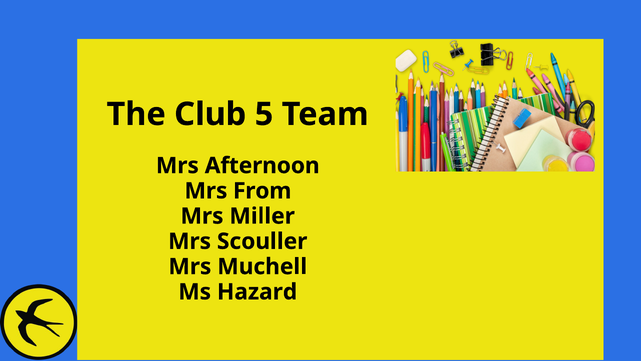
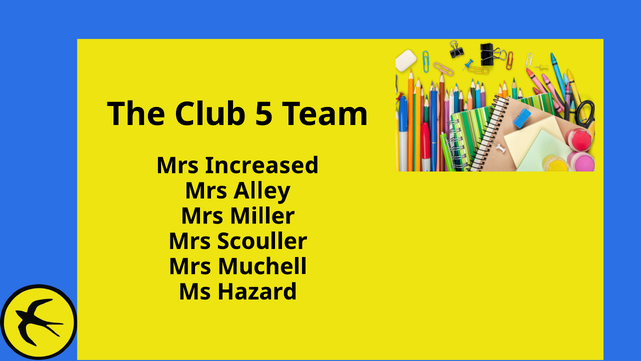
Afternoon: Afternoon -> Increased (262, 165)
From: From -> Alley (262, 191)
